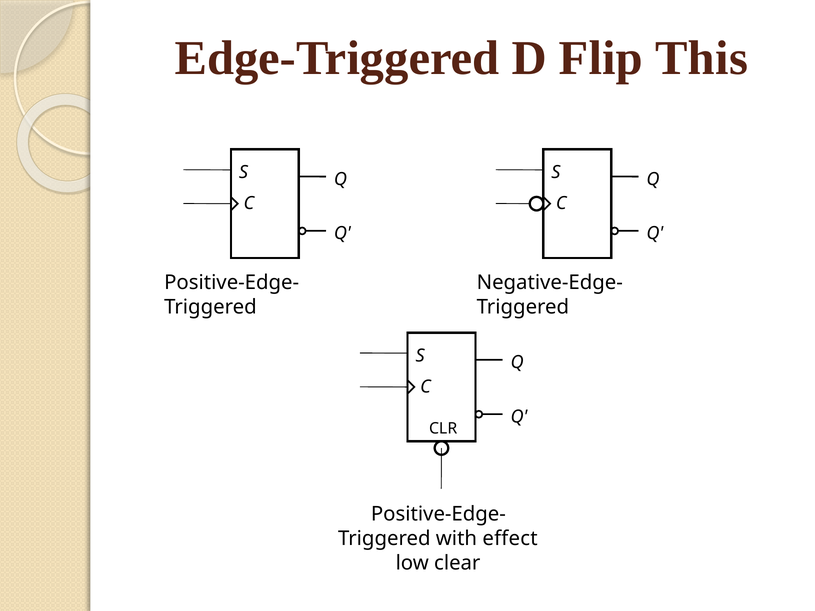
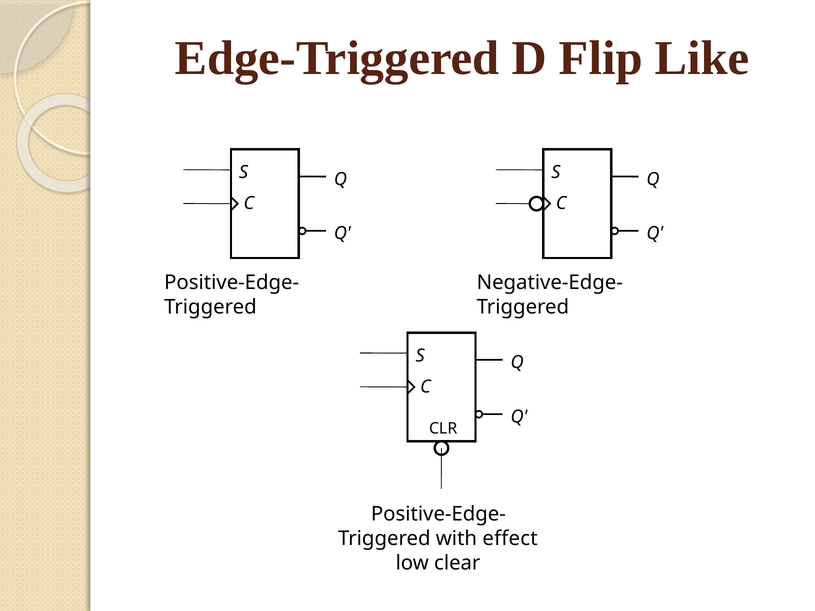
This: This -> Like (702, 58)
